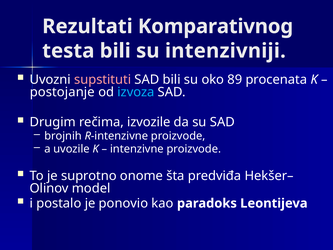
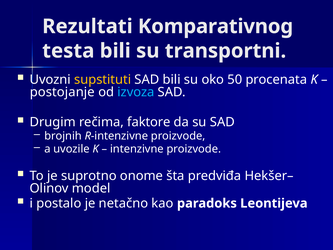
intenzivniji: intenzivniji -> transportni (226, 51)
supstituti colour: pink -> yellow (103, 79)
89: 89 -> 50 (235, 79)
izvozile: izvozile -> faktore (149, 122)
ponovio: ponovio -> netačno (123, 203)
